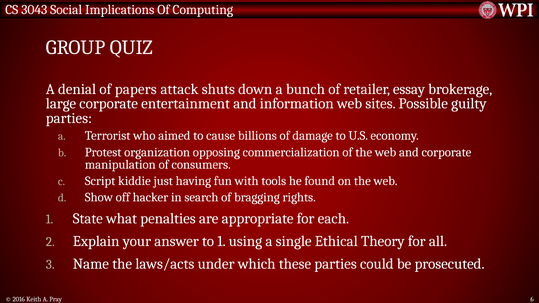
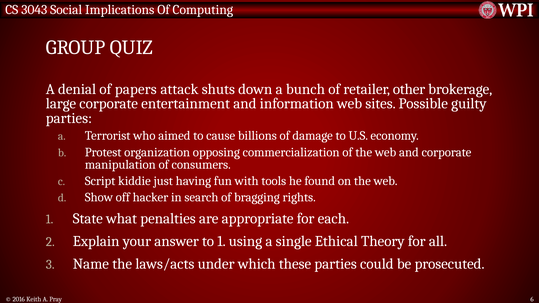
essay: essay -> other (409, 89)
